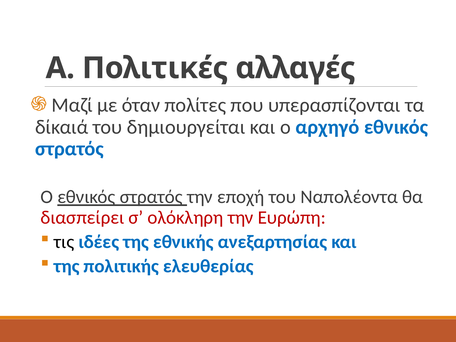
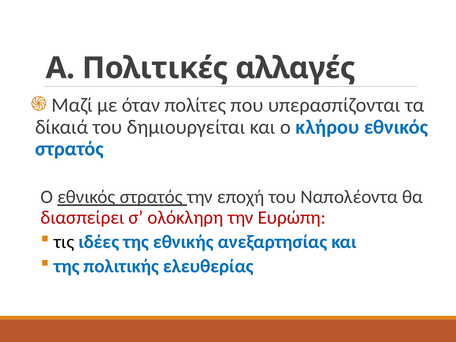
αρχηγό: αρχηγό -> κλήρου (327, 127)
